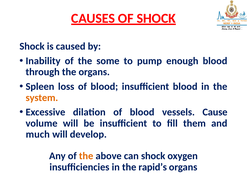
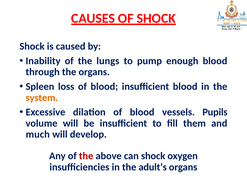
some: some -> lungs (108, 61)
Cause: Cause -> Pupils (215, 112)
the colour: orange -> red (86, 156)
rapid’s: rapid’s -> adult’s (153, 167)
